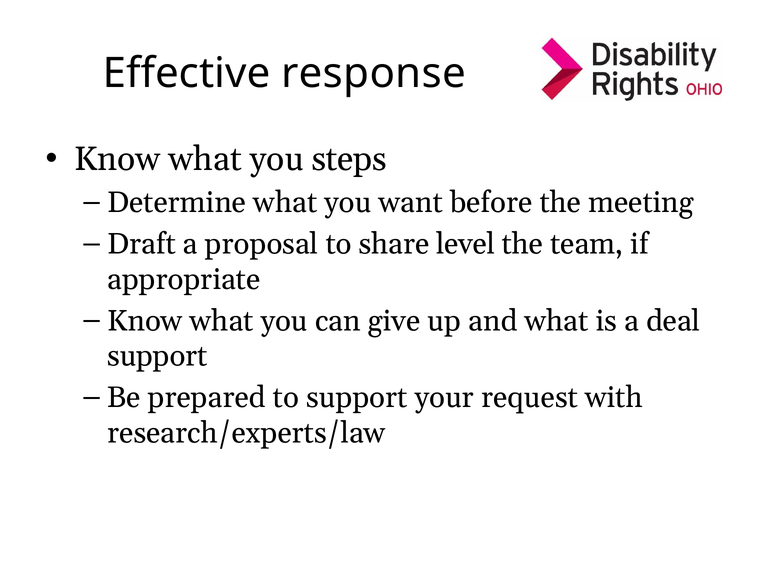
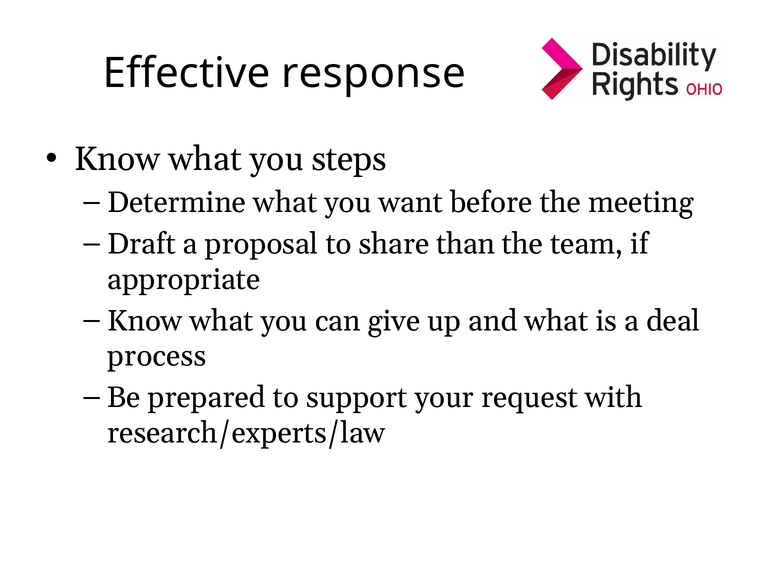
level: level -> than (466, 244)
support: support -> process (157, 356)
